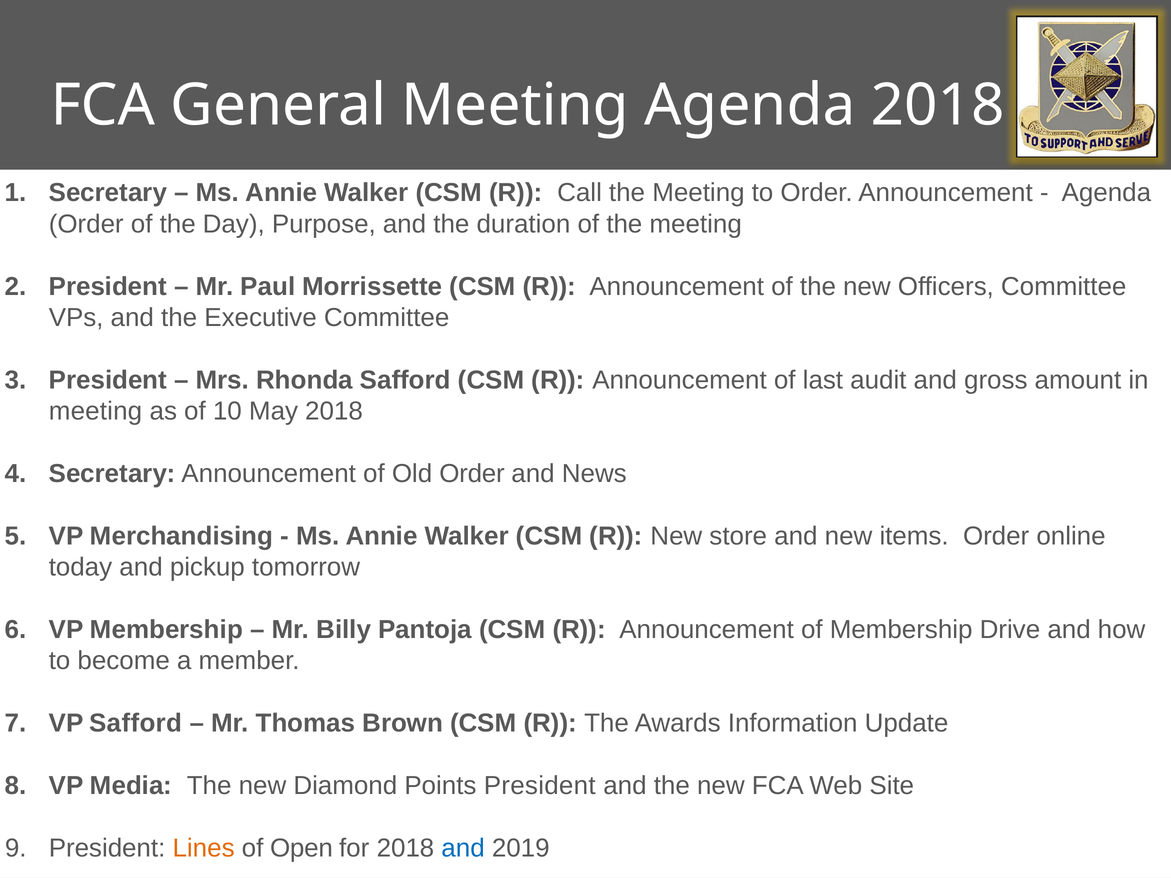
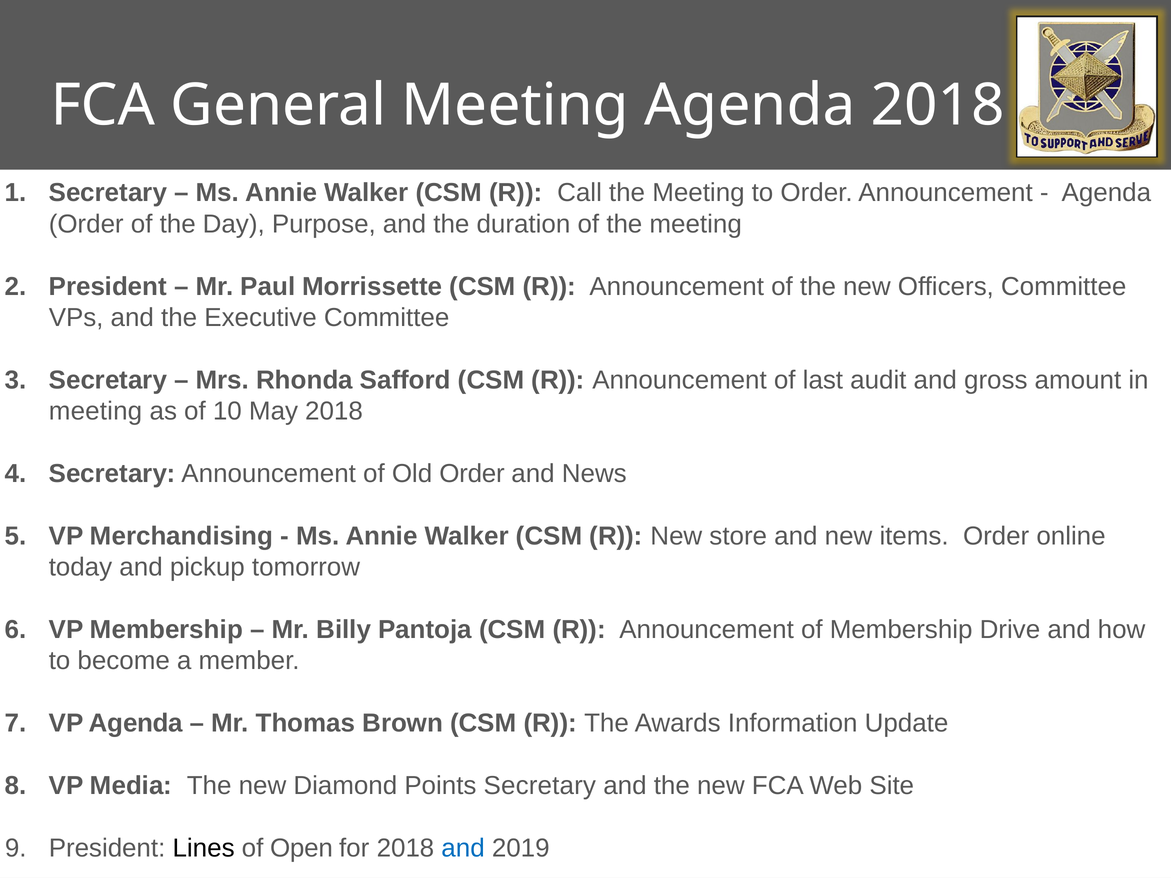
President: President -> Secretary (108, 380)
VP Safford: Safford -> Agenda (136, 724)
Points President: President -> Secretary (540, 786)
Lines colour: orange -> black (204, 848)
